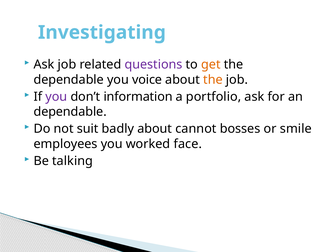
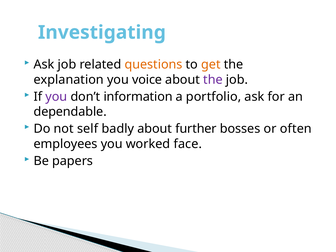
questions colour: purple -> orange (153, 65)
dependable: dependable -> explanation (69, 80)
the colour: orange -> purple (213, 80)
suit: suit -> self (88, 129)
cannot: cannot -> further (196, 129)
smile: smile -> often (296, 129)
talking: talking -> papers (73, 161)
